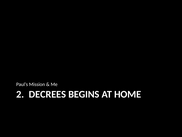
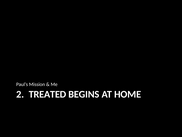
DECREES: DECREES -> TREATED (47, 94)
